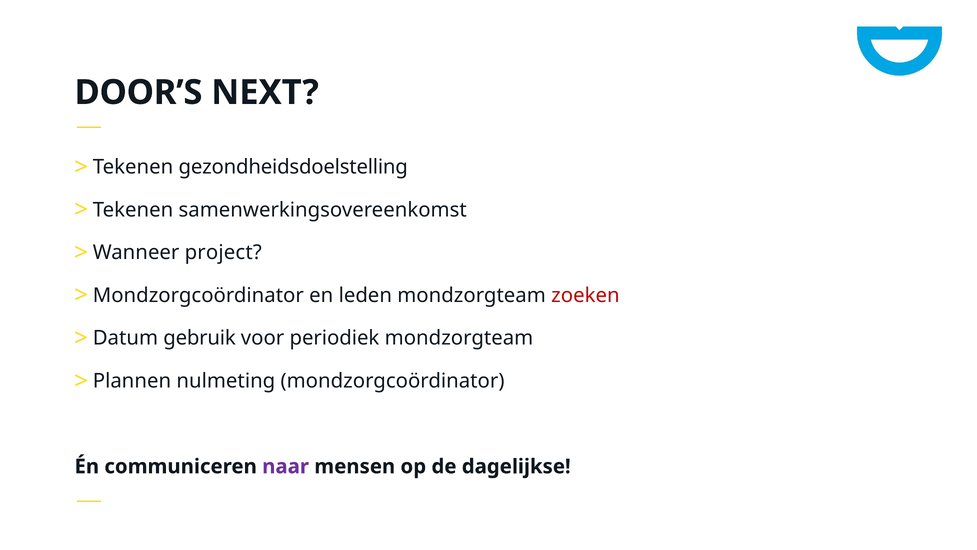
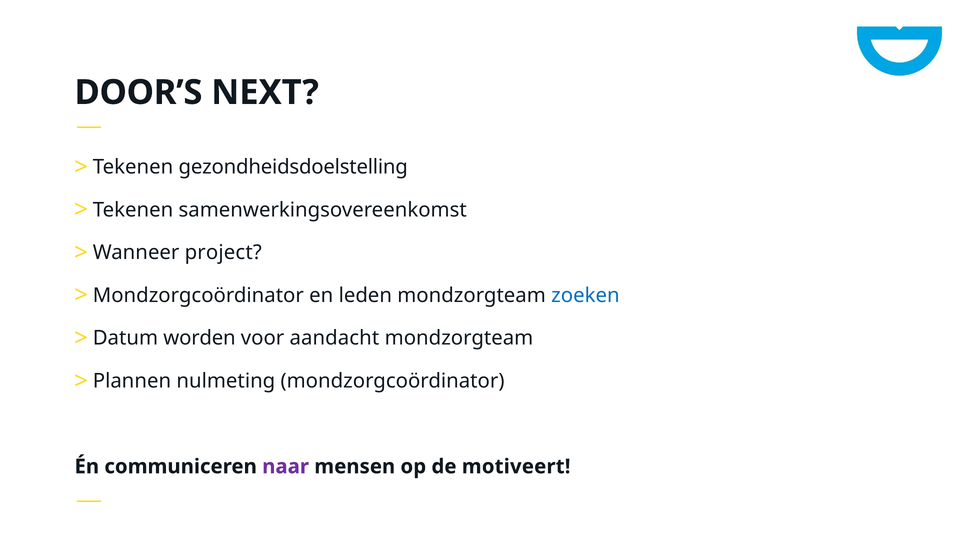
zoeken colour: red -> blue (585, 295)
gebruik: gebruik -> worden (200, 338)
periodiek: periodiek -> aandacht (334, 338)
dagelijkse: dagelijkse -> motiveert (516, 466)
